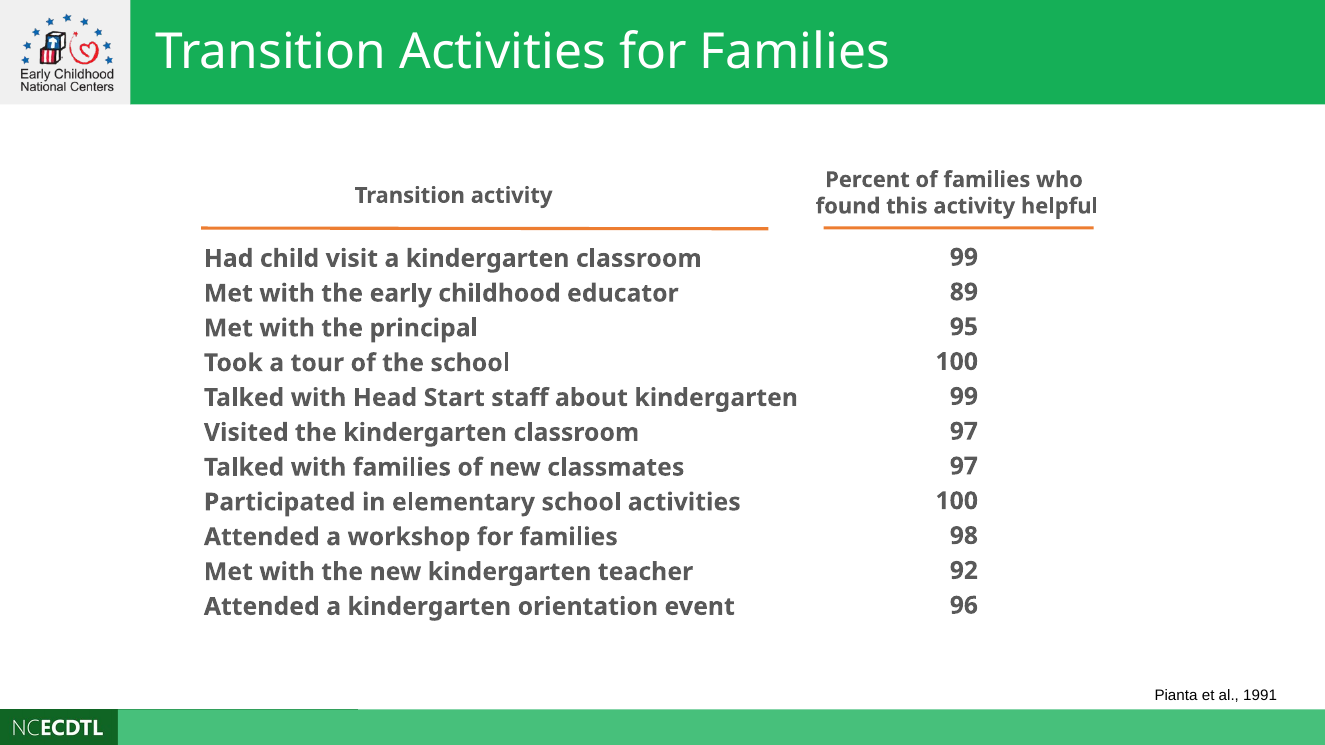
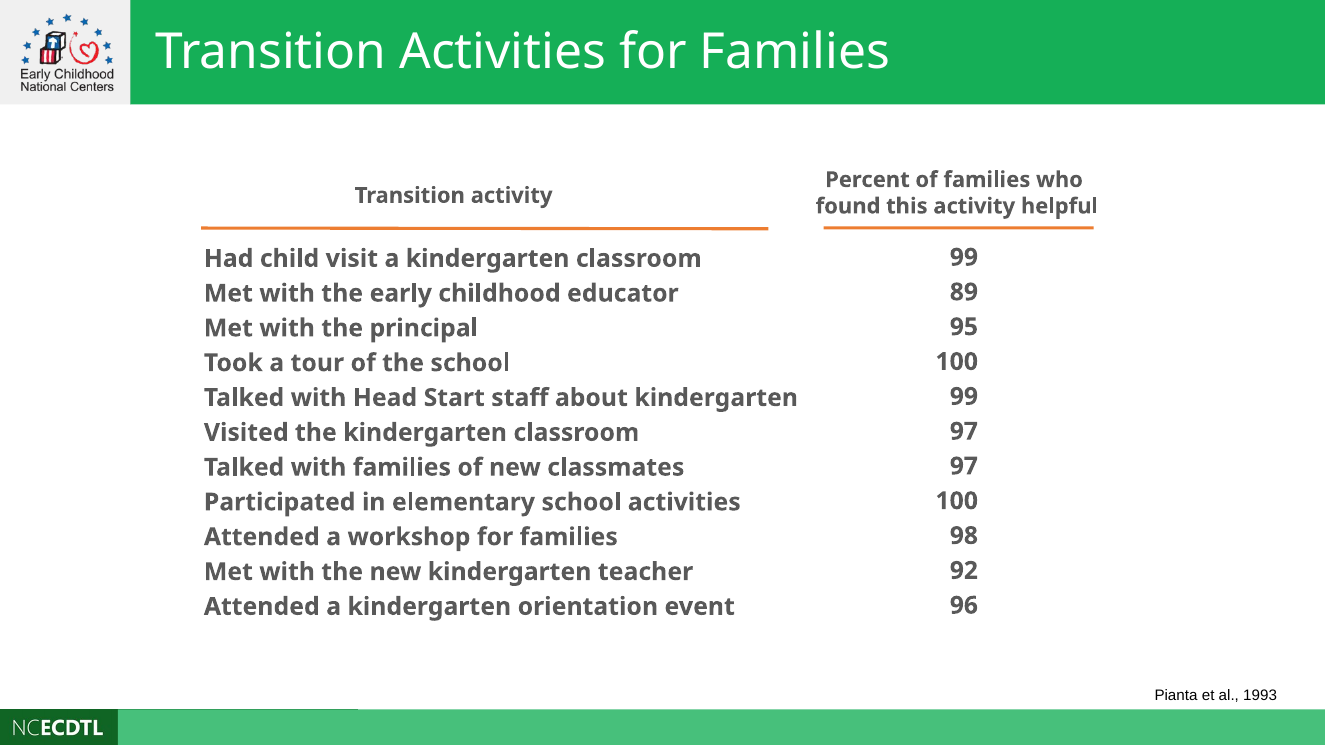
1991: 1991 -> 1993 (1260, 696)
